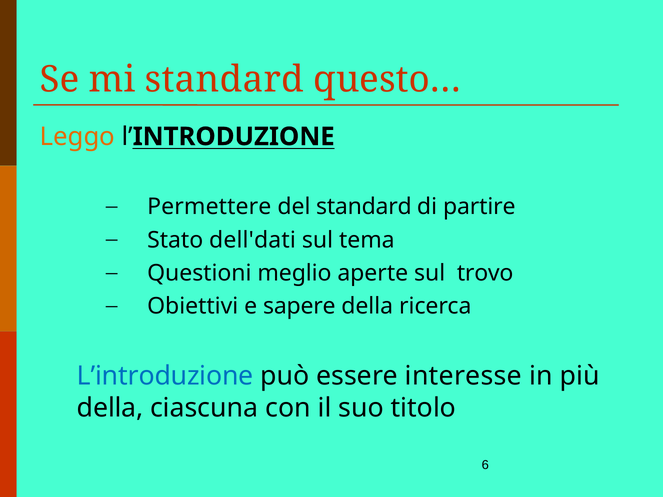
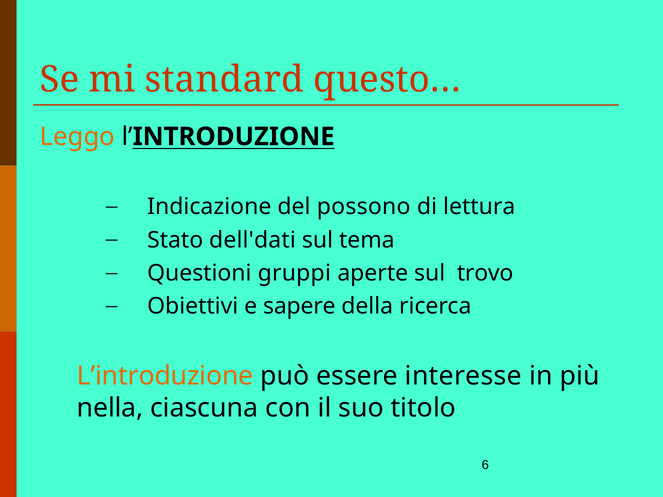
Permettere: Permettere -> Indicazione (209, 207)
del standard: standard -> possono (364, 207)
partire: partire -> lettura (479, 207)
meglio: meglio -> gruppi (294, 273)
L’introduzione colour: blue -> orange (165, 376)
della: della -> nella (110, 408)
